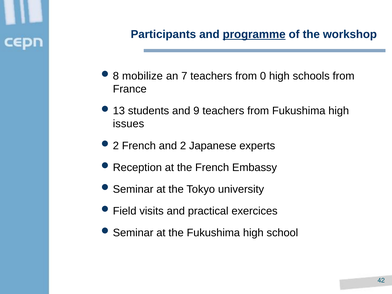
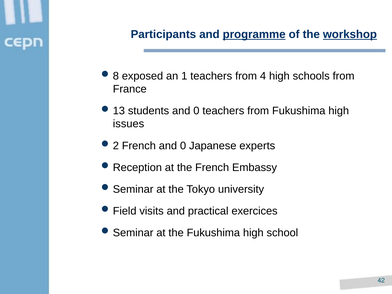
workshop underline: none -> present (350, 34)
mobilize: mobilize -> exposed (142, 76)
7: 7 -> 1 (184, 76)
0: 0 -> 4 (263, 76)
students and 9: 9 -> 0 (196, 111)
French and 2: 2 -> 0 (183, 146)
